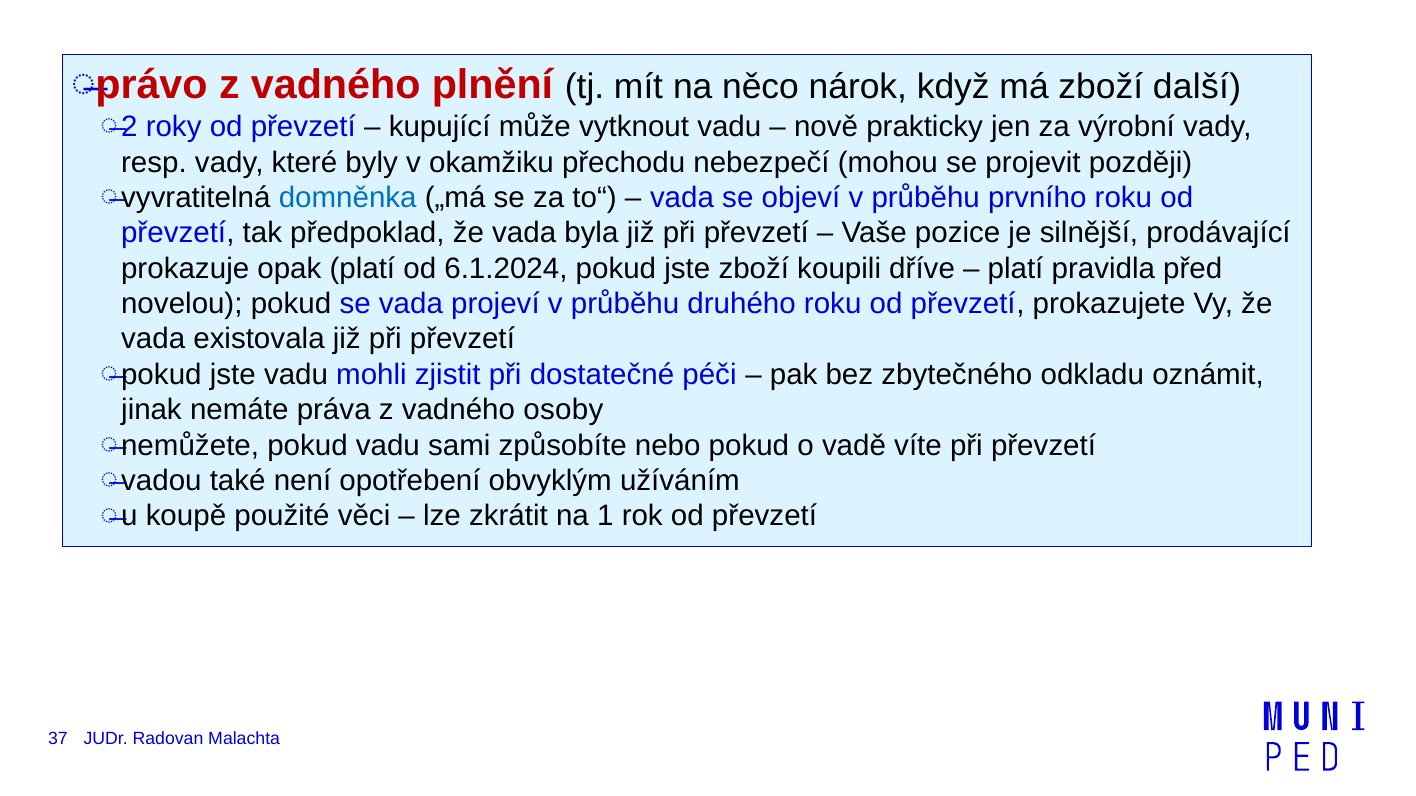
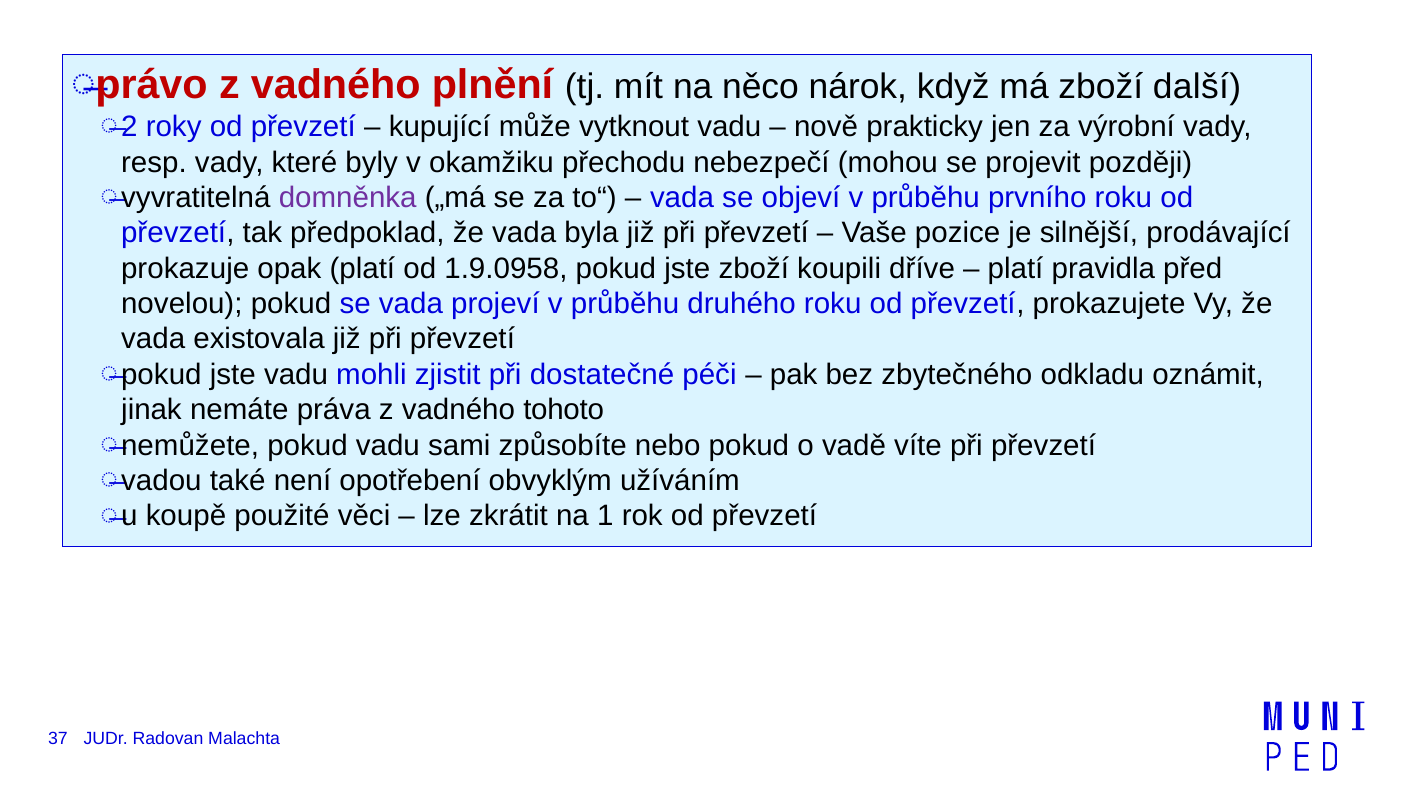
domněnka colour: blue -> purple (348, 198)
6.1.2024: 6.1.2024 -> 1.9.0958 (506, 269)
osoby: osoby -> tohoto (564, 410)
